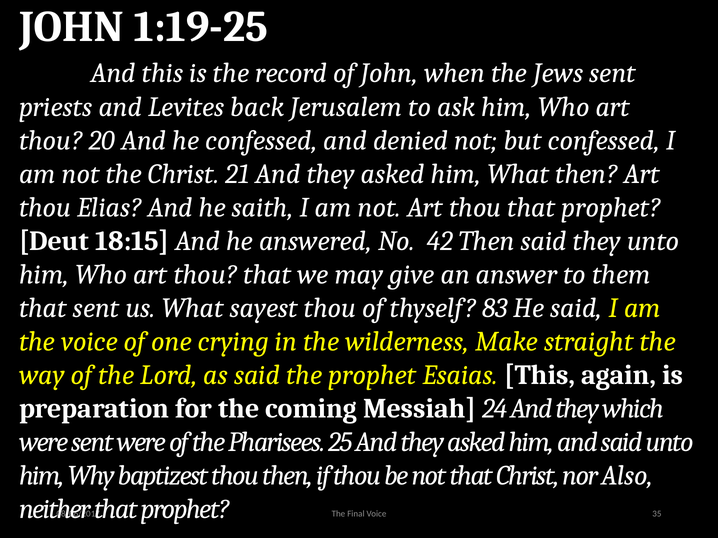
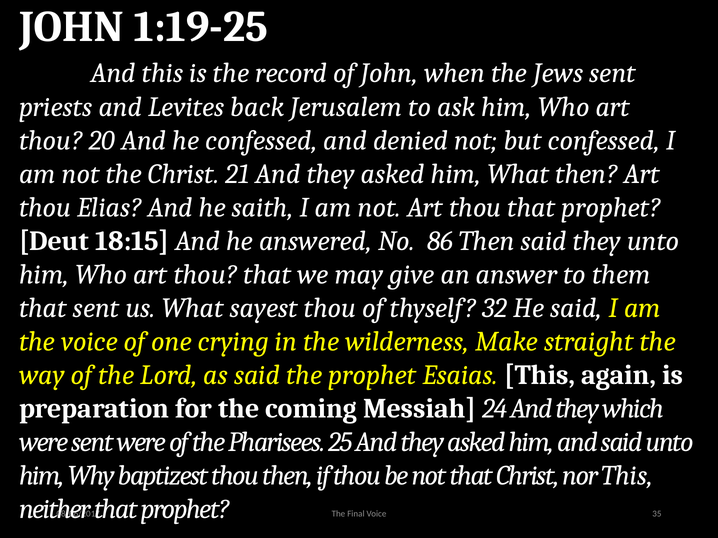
42: 42 -> 86 (440, 241)
83: 83 -> 32 (495, 308)
nor Also: Also -> This (627, 476)
